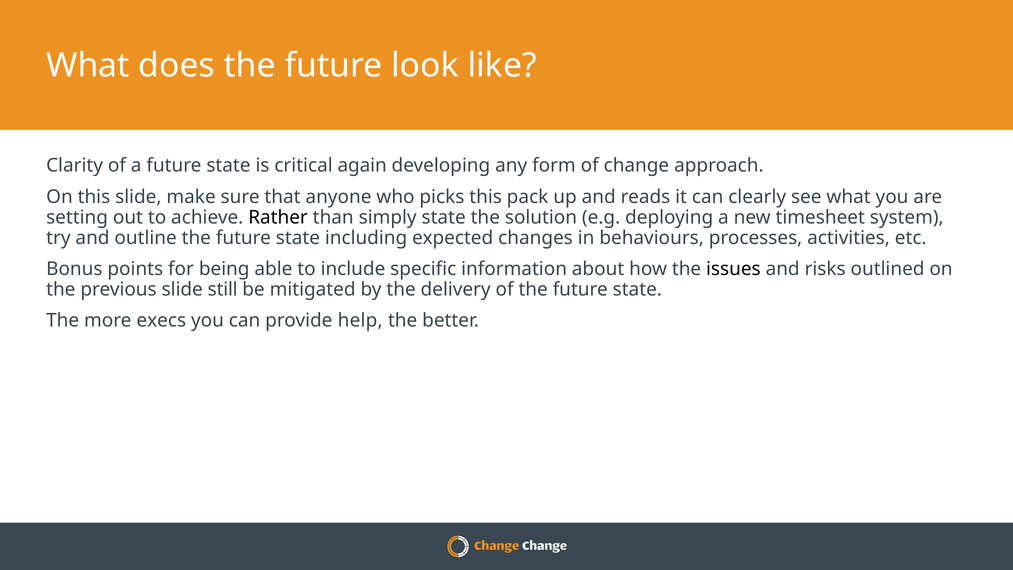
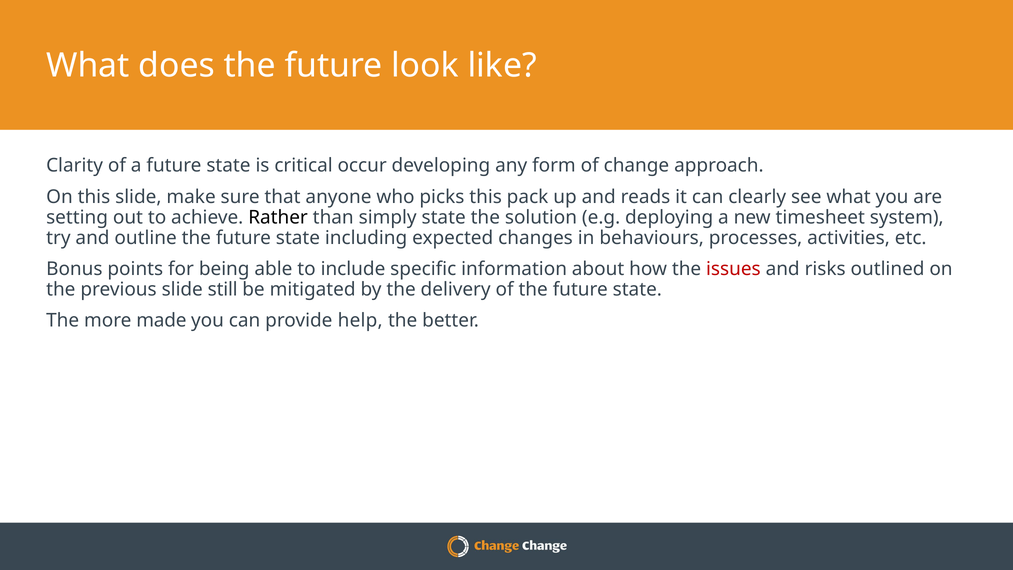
again: again -> occur (362, 166)
issues colour: black -> red (733, 269)
execs: execs -> made (161, 320)
